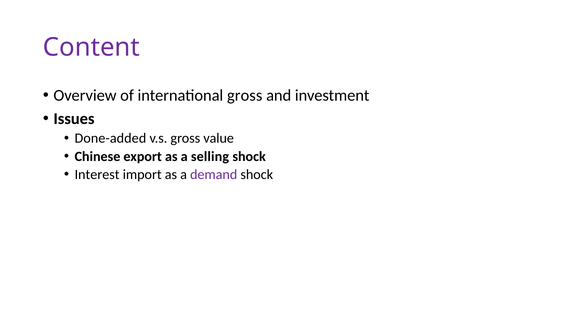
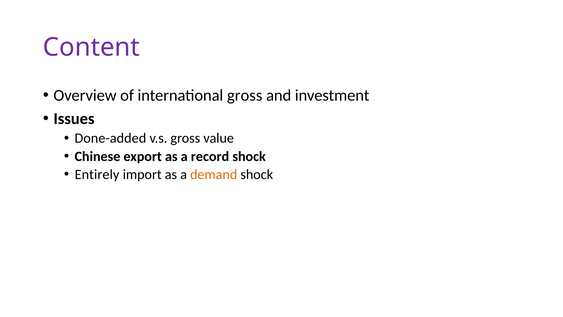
selling: selling -> record (210, 156)
Interest: Interest -> Entirely (97, 174)
demand colour: purple -> orange (214, 174)
